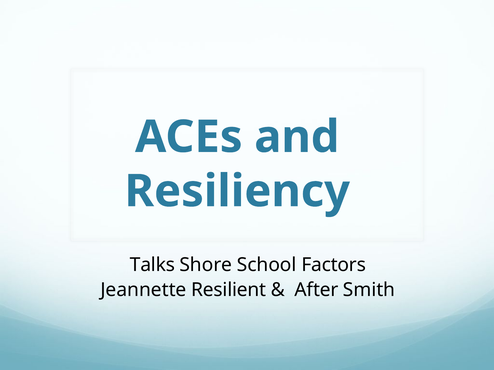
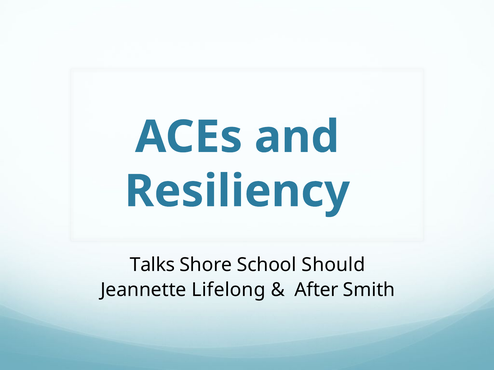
Factors: Factors -> Should (333, 265)
Resilient: Resilient -> Lifelong (229, 290)
